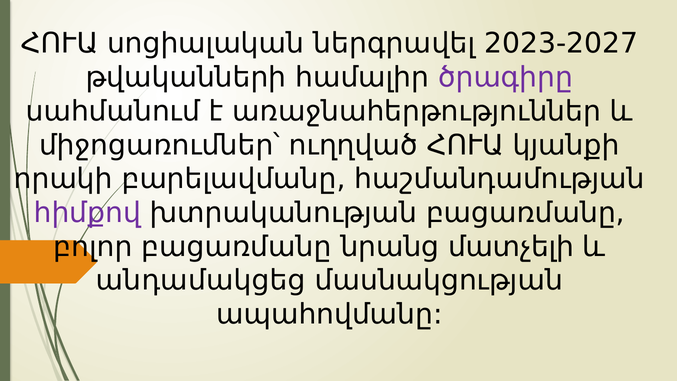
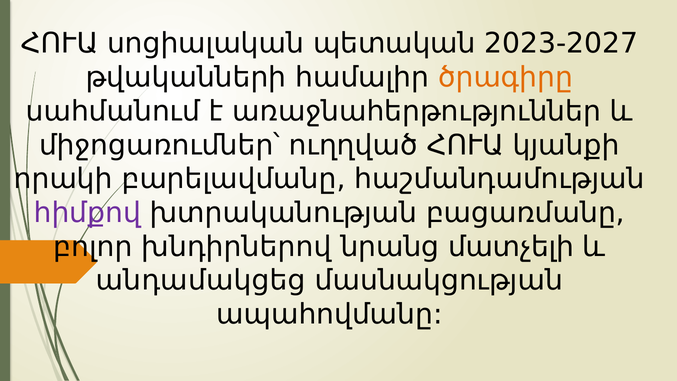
ներգրավել: ներգրավել -> պետական (394, 44)
ծրագիրը colour: purple -> orange (506, 77)
բոլոր բացառմանը: բացառմանը -> խնդիրներով (236, 247)
